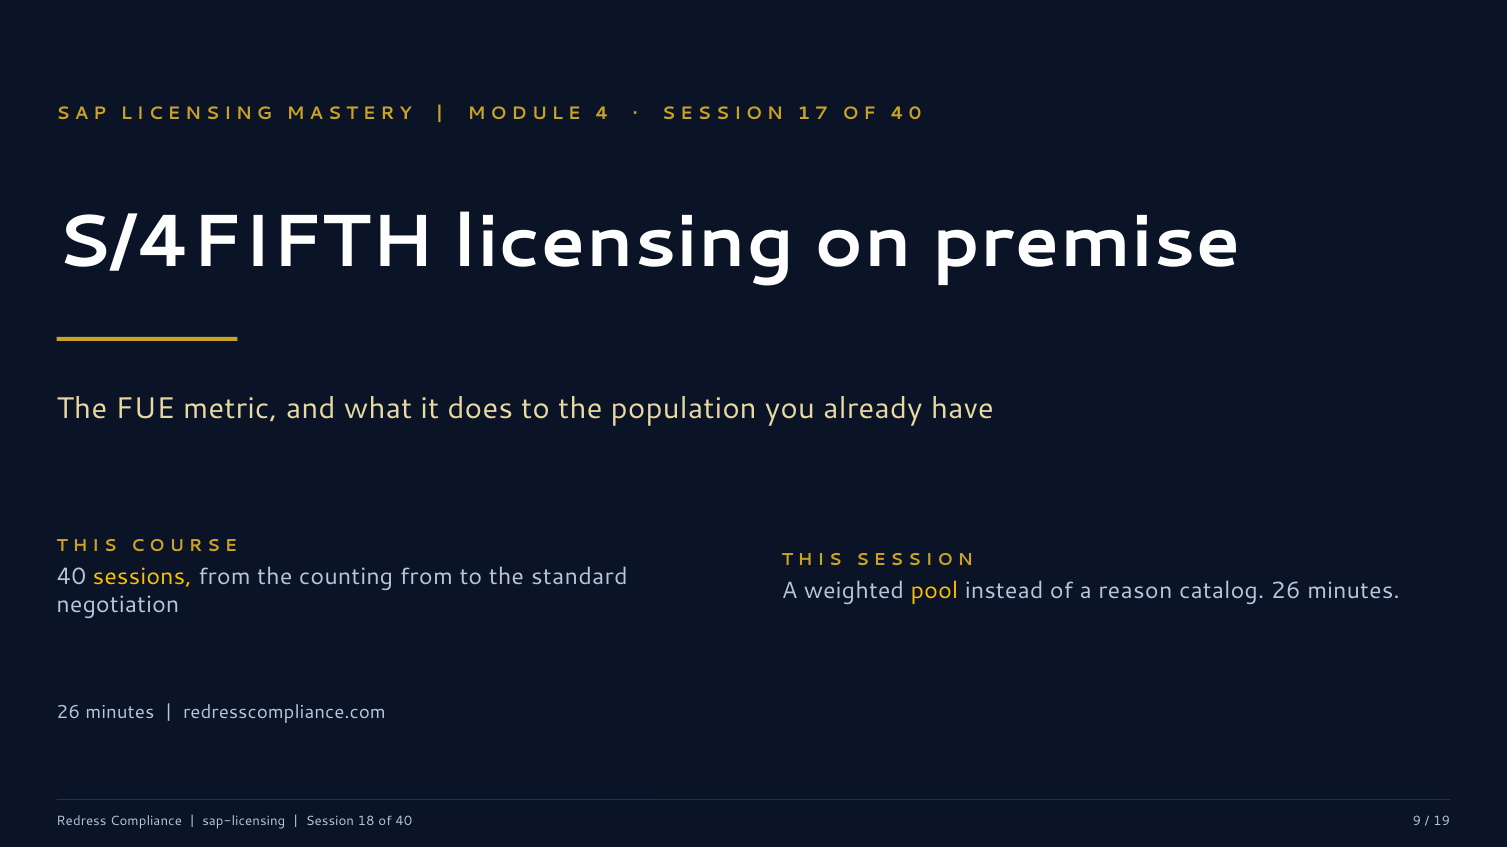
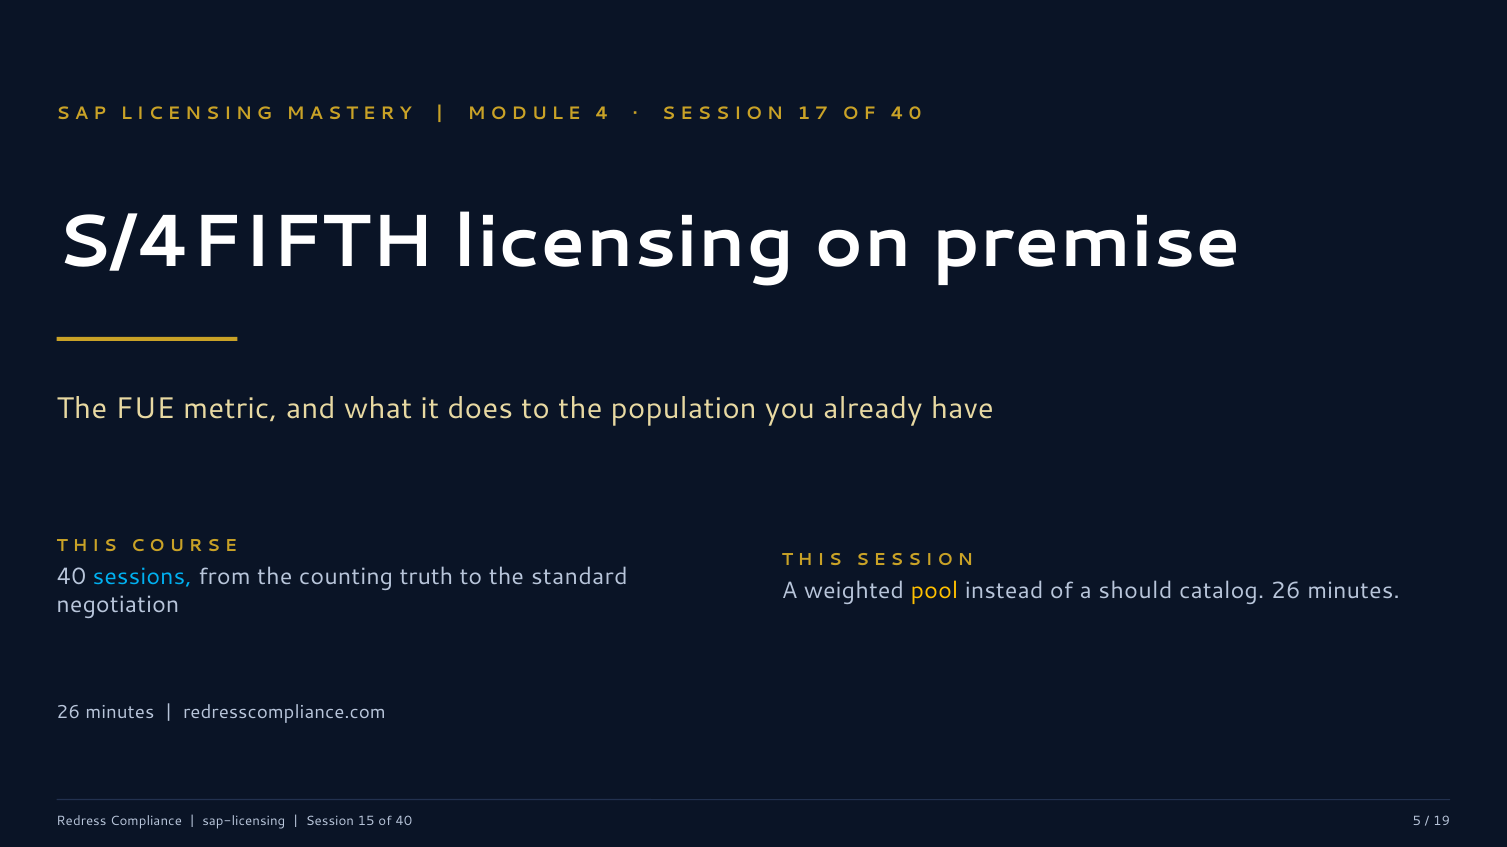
sessions colour: yellow -> light blue (142, 577)
counting from: from -> truth (427, 577)
reason: reason -> should (1135, 592)
18: 18 -> 15 (366, 821)
9: 9 -> 5 (1417, 821)
